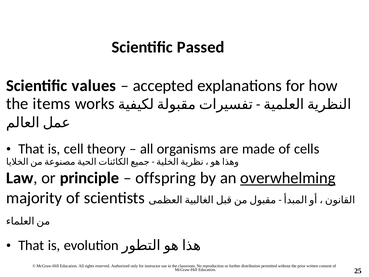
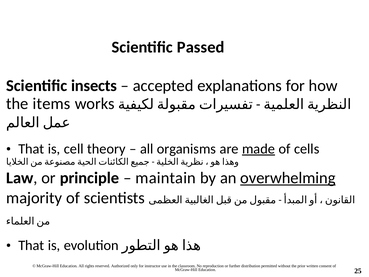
values: values -> insects (94, 86)
made underline: none -> present (258, 149)
offspring: offspring -> maintain (166, 178)
